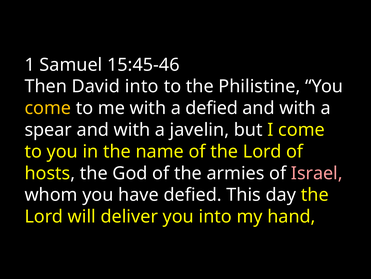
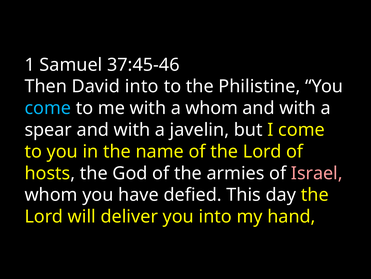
15:45-46: 15:45-46 -> 37:45-46 (143, 65)
come colour: yellow -> light blue (48, 108)
a defied: defied -> whom (212, 108)
